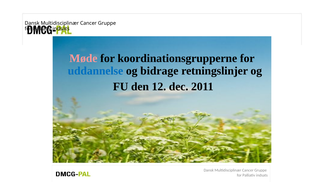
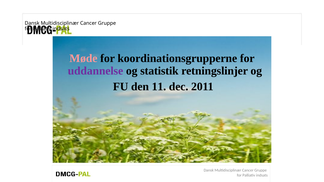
uddannelse colour: blue -> purple (95, 71)
bidrage: bidrage -> statistik (159, 71)
12: 12 -> 11 (159, 87)
